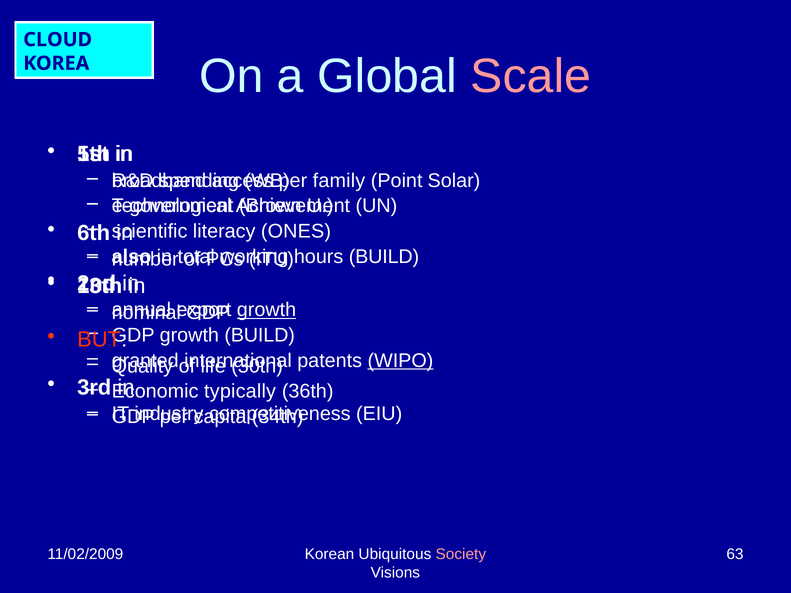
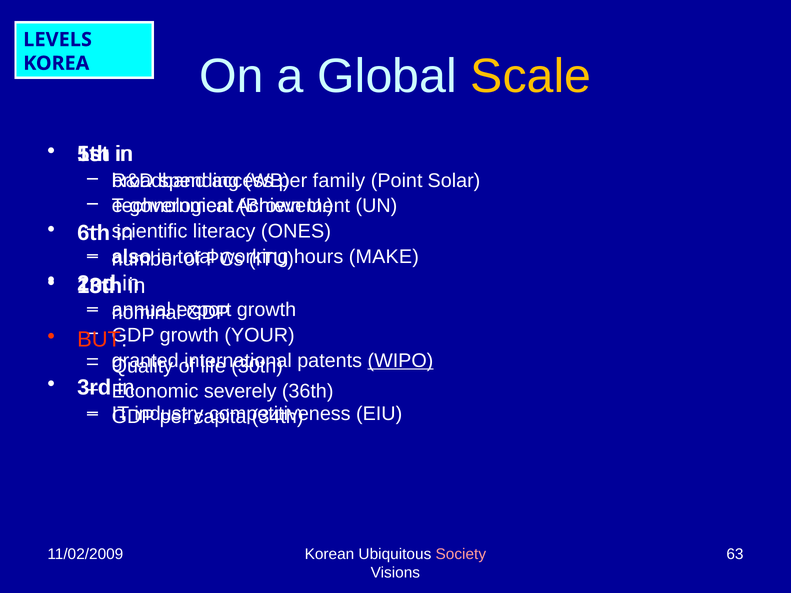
CLOUD: CLOUD -> LEVELS (58, 40)
Scale colour: pink -> yellow (531, 77)
hours BUILD: BUILD -> MAKE (384, 257)
growth underline: present -> none (267, 310)
growth BUILD: BUILD -> YOUR (260, 335)
typically: typically -> severely (240, 392)
